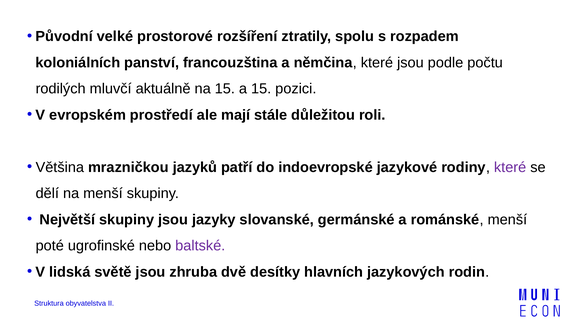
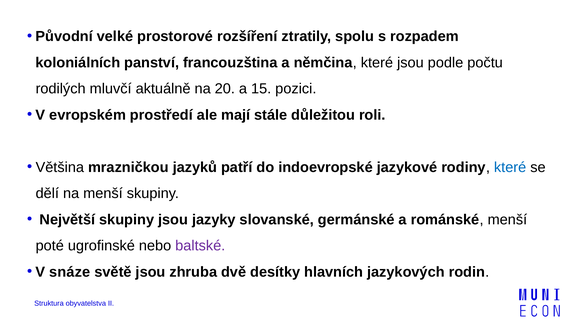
na 15: 15 -> 20 (225, 89)
které colour: purple -> blue (510, 167)
lidská: lidská -> snáze (70, 272)
